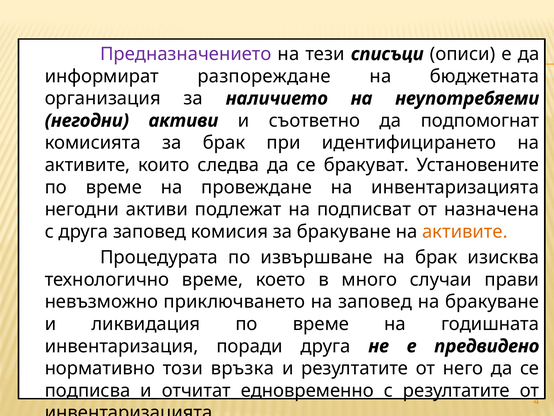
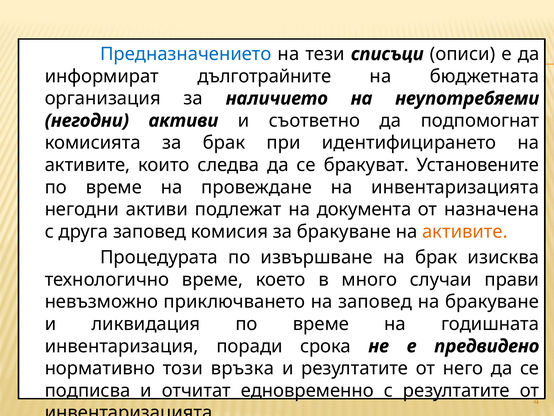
Предназначението colour: purple -> blue (186, 54)
разпореждане: разпореждане -> дълготрайните (264, 76)
подписват: подписват -> документа (364, 209)
поради друга: друга -> срока (326, 346)
